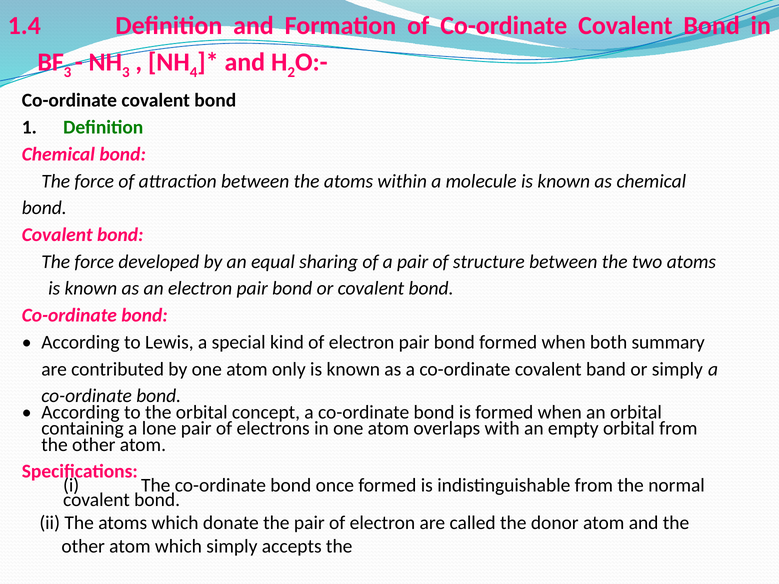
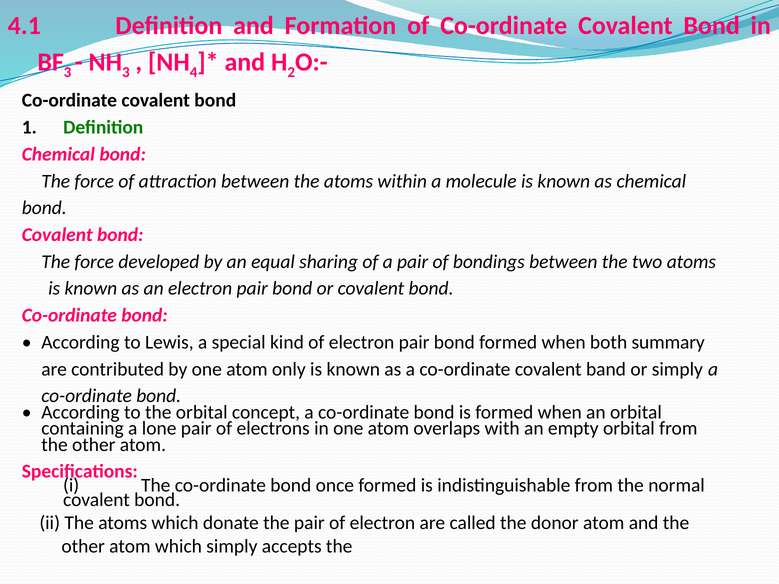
1.4: 1.4 -> 4.1 (24, 26)
structure: structure -> bondings (489, 262)
